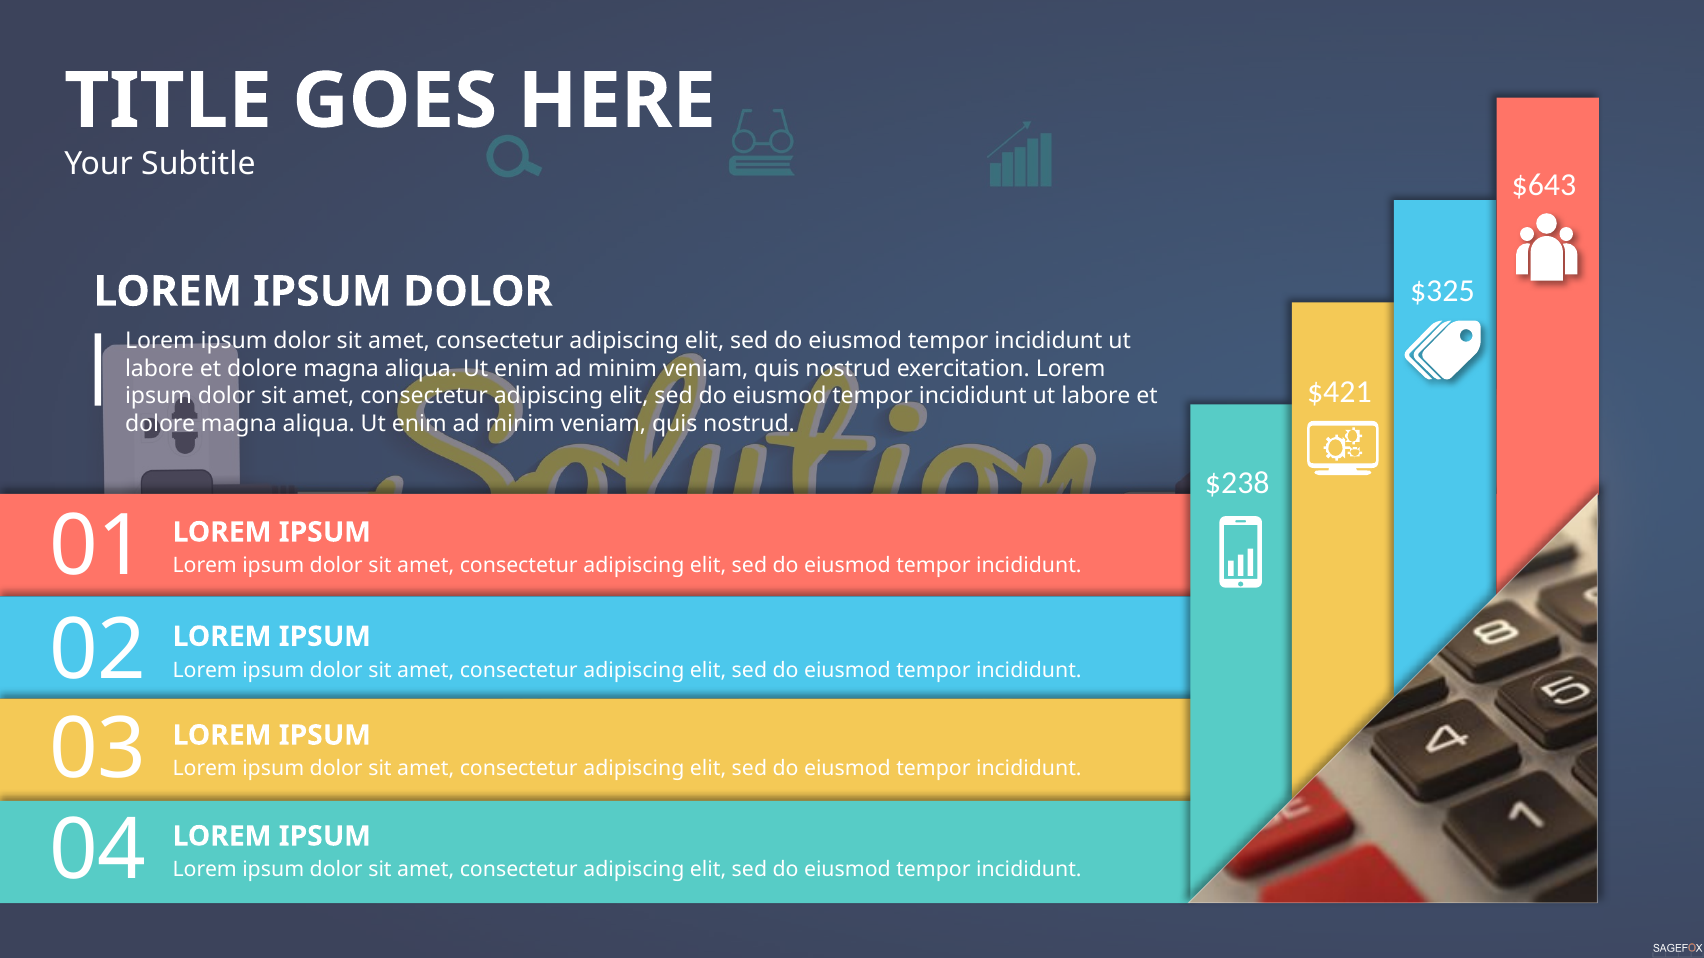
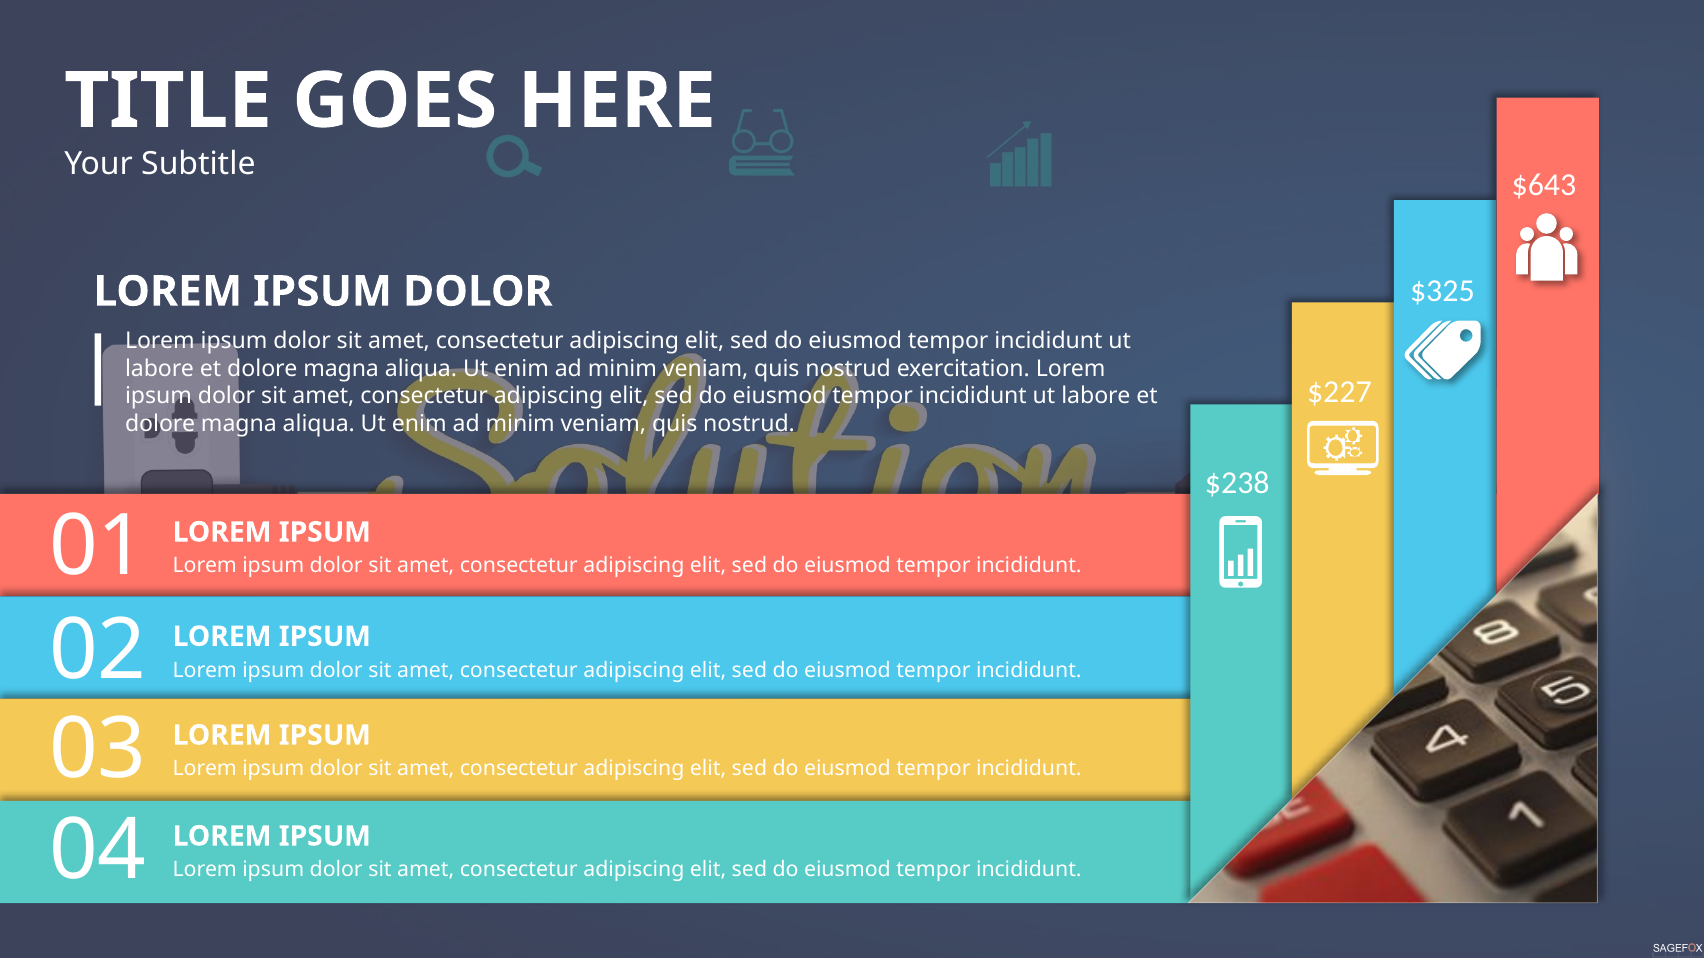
$421: $421 -> $227 (1339, 392)
